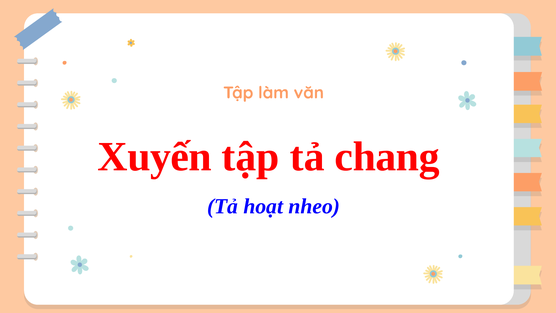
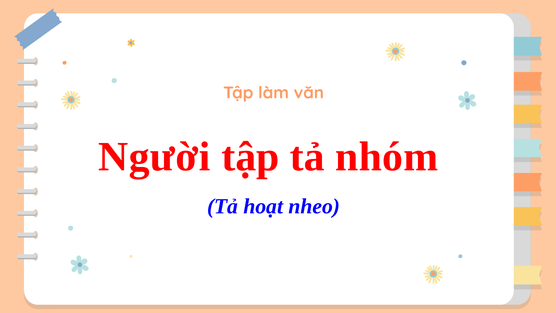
Xuyến: Xuyến -> Người (154, 157)
chang: chang -> nhóm (387, 157)
